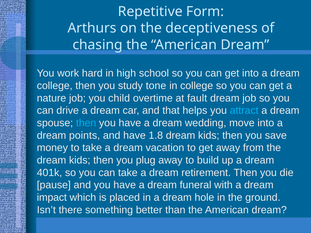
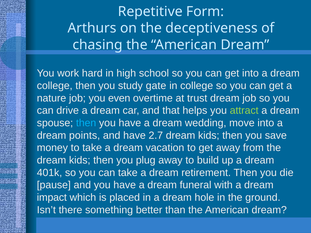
tone: tone -> gate (156, 86)
child: child -> even (119, 98)
fault: fault -> trust (197, 98)
attract colour: light blue -> light green (244, 111)
1.8: 1.8 -> 2.7 (156, 136)
